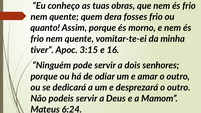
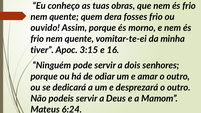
quanto: quanto -> ouvido (45, 28)
